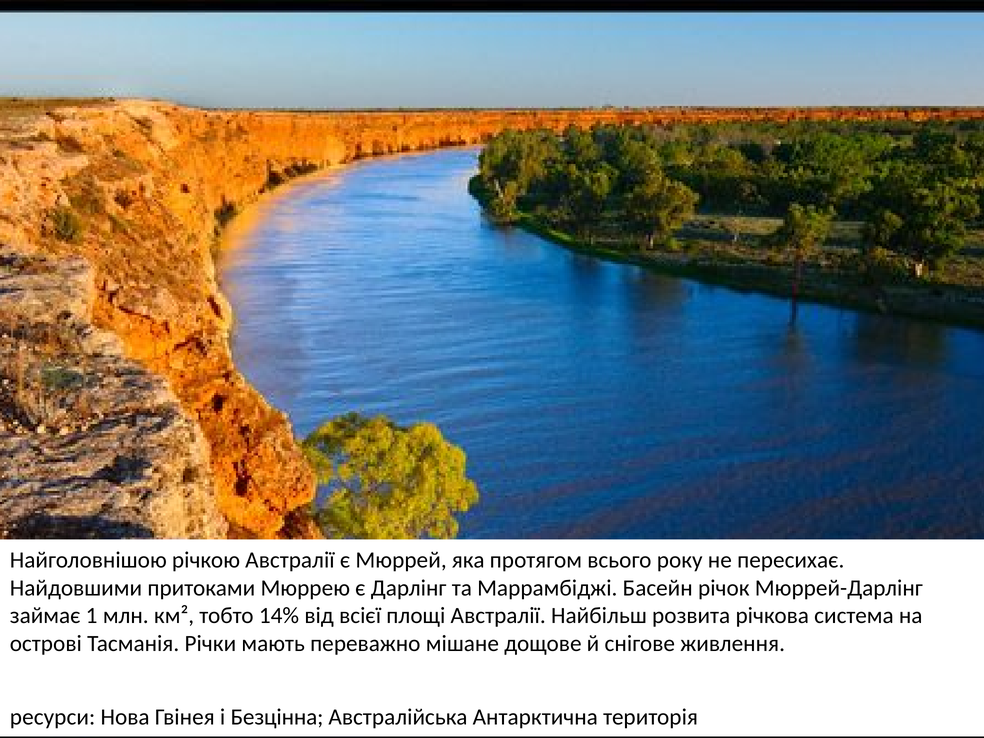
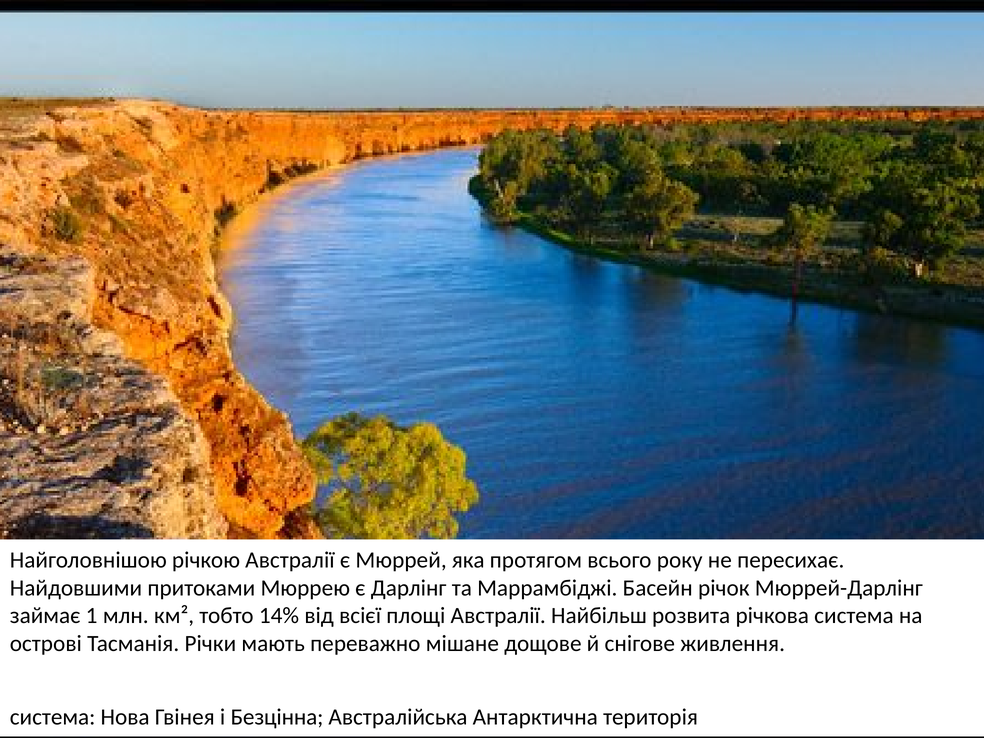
ресурси: ресурси -> система (53, 717)
